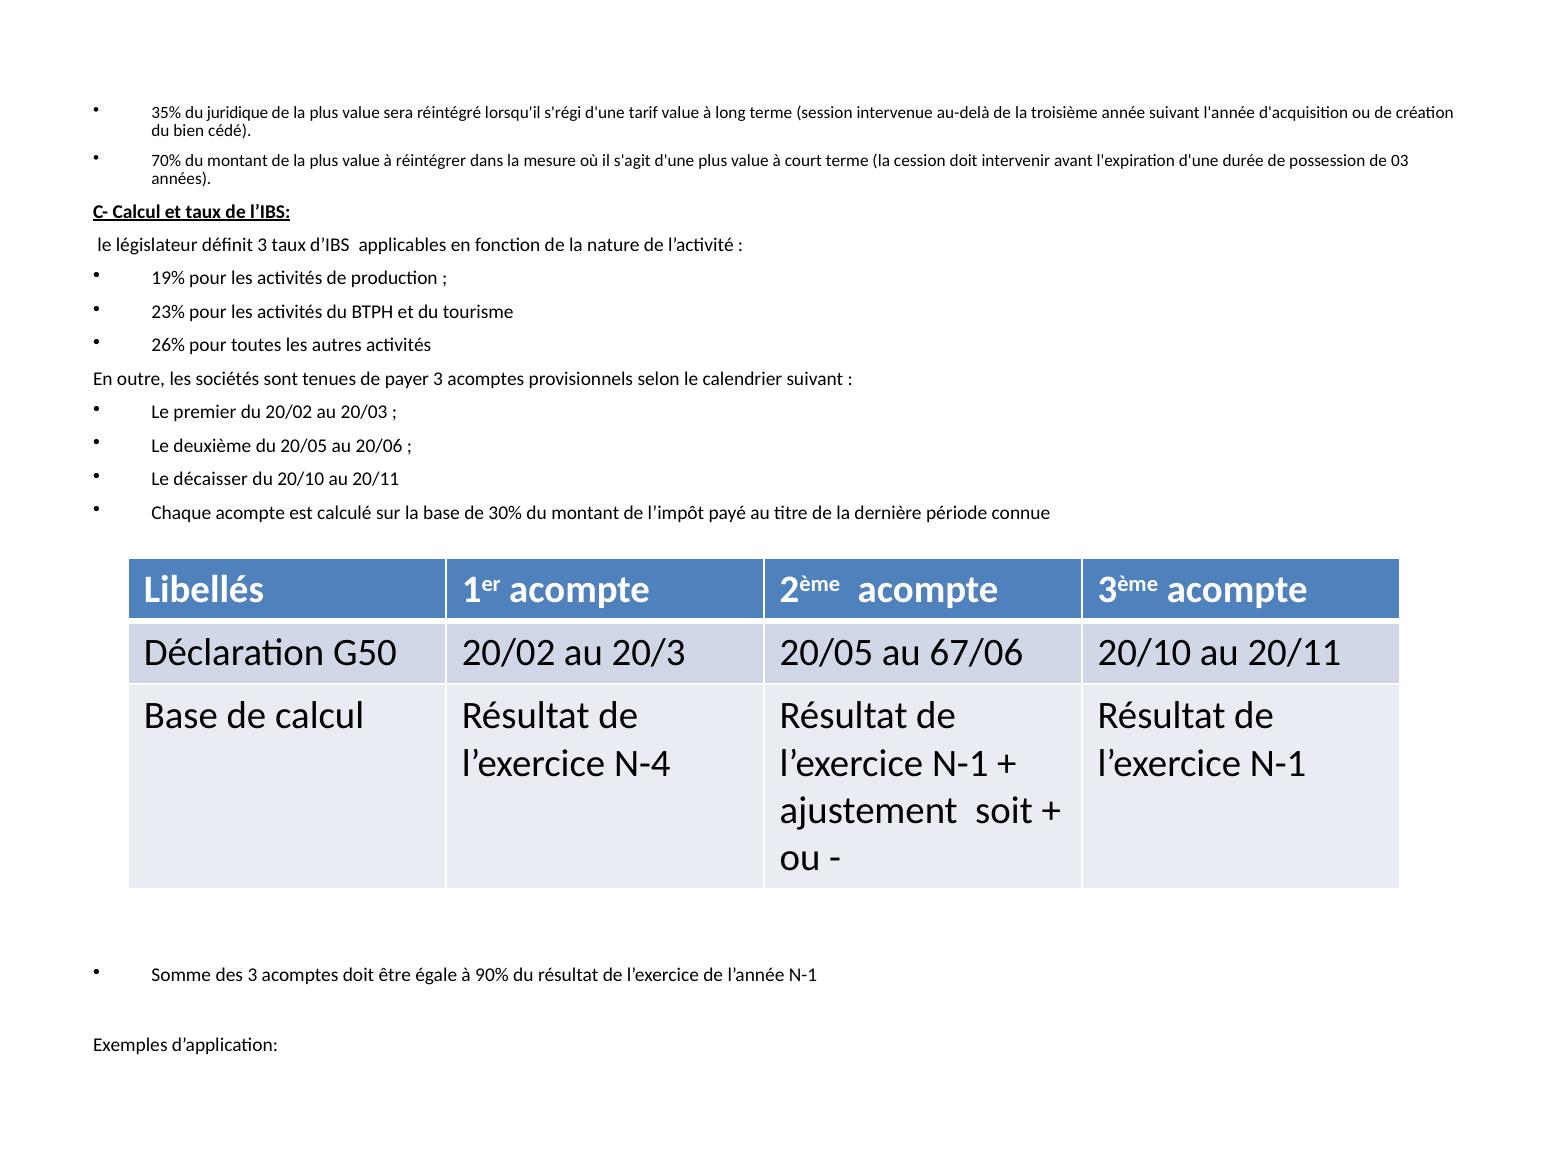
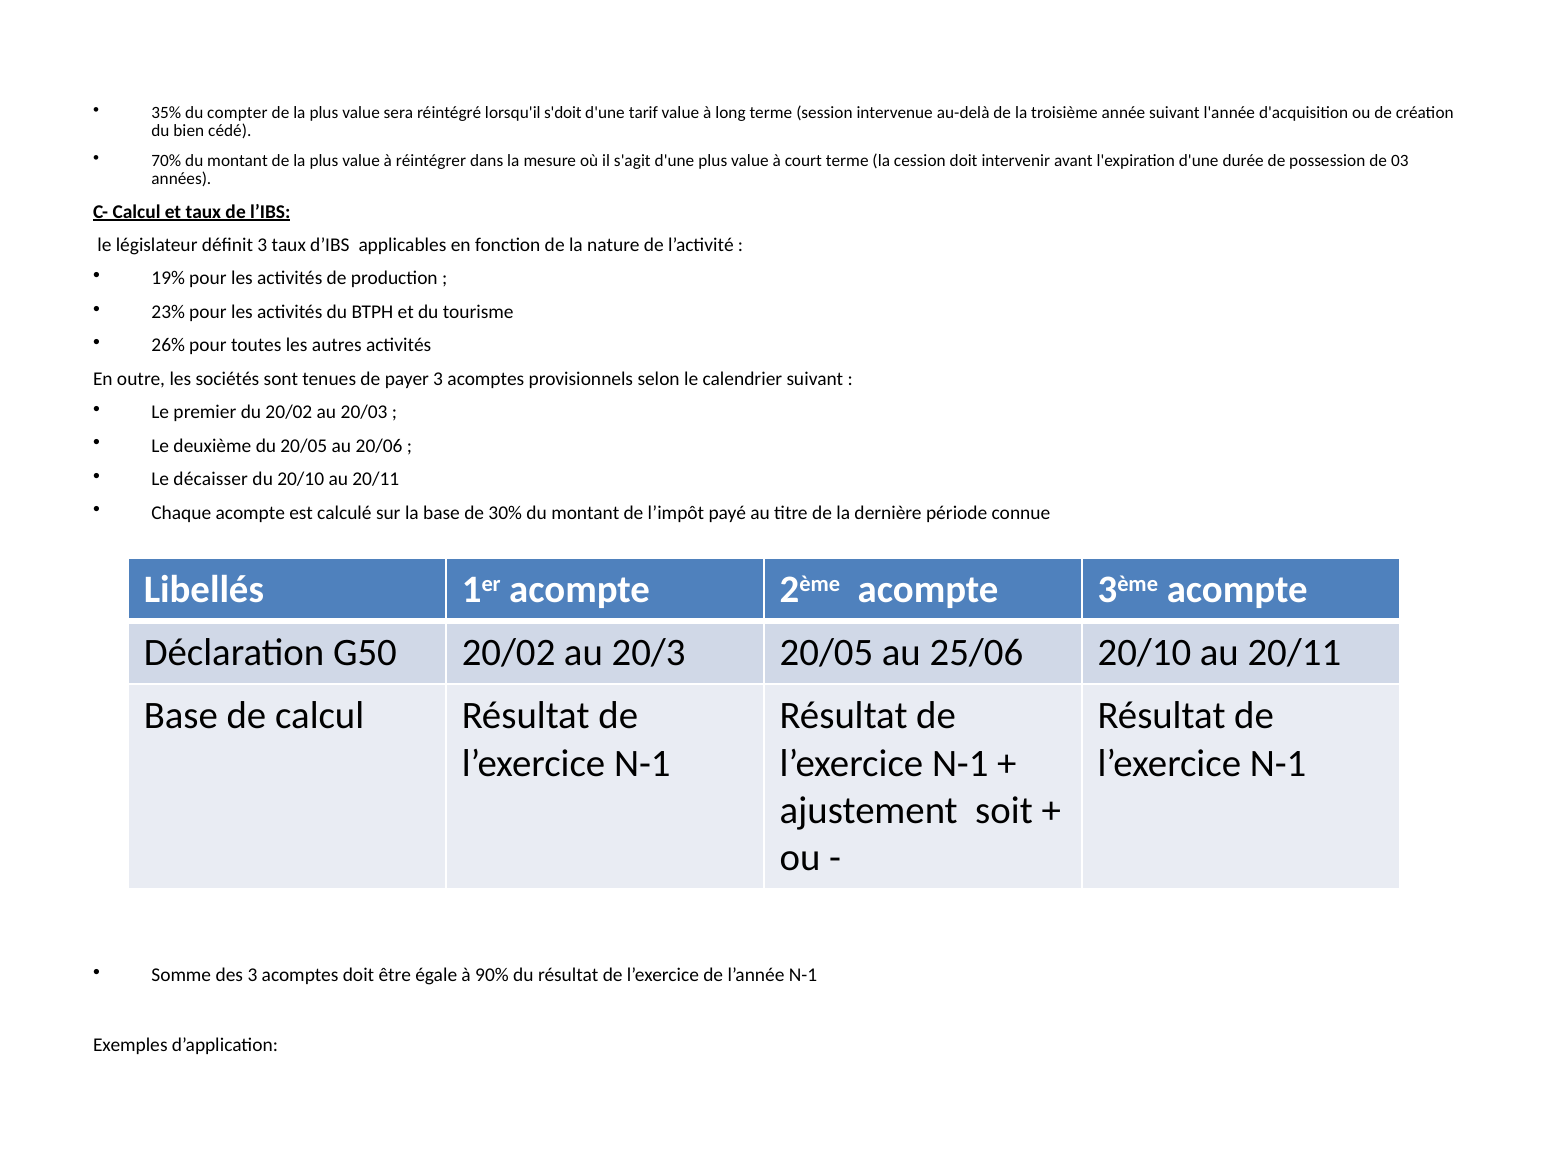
juridique: juridique -> compter (237, 112)
s'régi: s'régi -> s'doit (563, 112)
67/06: 67/06 -> 25/06 (976, 653)
N-4: N-4 -> N-1 (642, 763)
